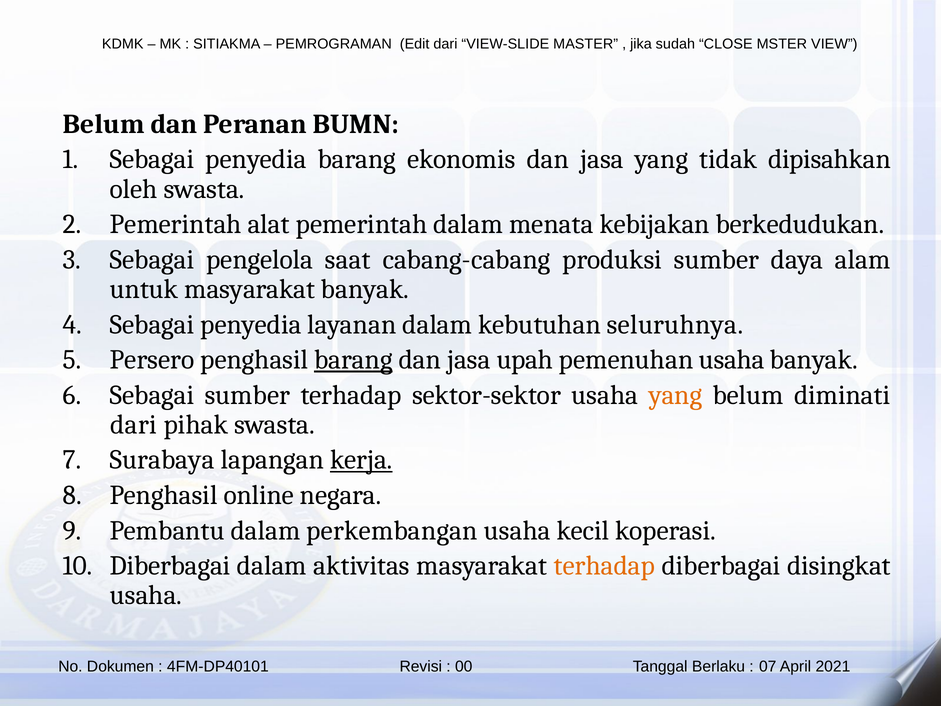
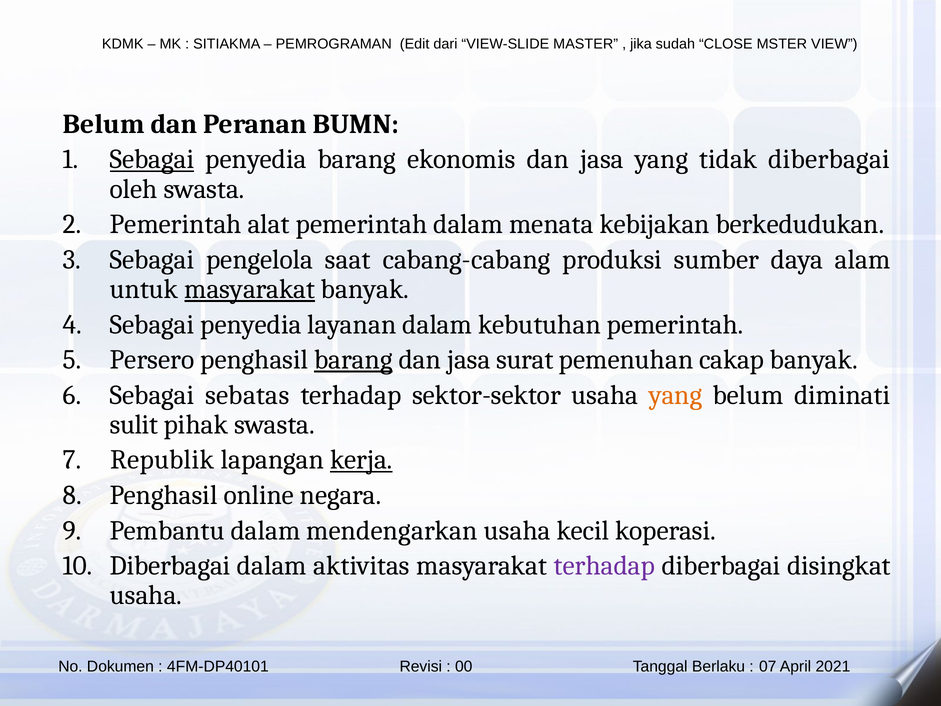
Sebagai underline: none -> present (152, 159)
tidak dipisahkan: dipisahkan -> diberbagai (829, 159)
masyarakat underline: none -> present (250, 289)
kebutuhan seluruhnya: seluruhnya -> pemerintah (675, 324)
upah: upah -> surat (525, 360)
pemenuhan usaha: usaha -> cakap (732, 360)
Sebagai sumber: sumber -> sebatas (247, 395)
dari: dari -> sulit (134, 425)
Surabaya: Surabaya -> Republik (162, 460)
perkembangan: perkembangan -> mendengarkan (392, 530)
terhadap colour: orange -> purple (604, 566)
